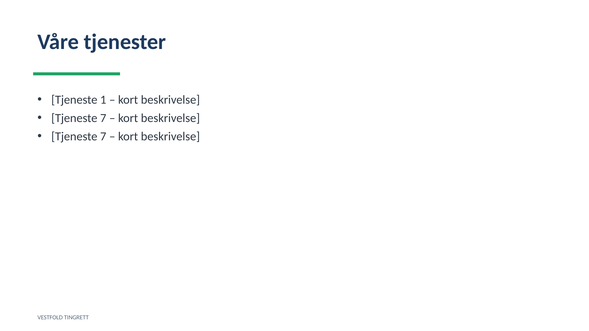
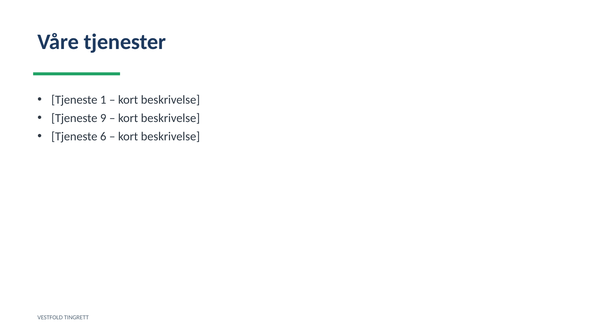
7: 7 -> 9 (103, 118)
7: 7 -> 6 (103, 137)
